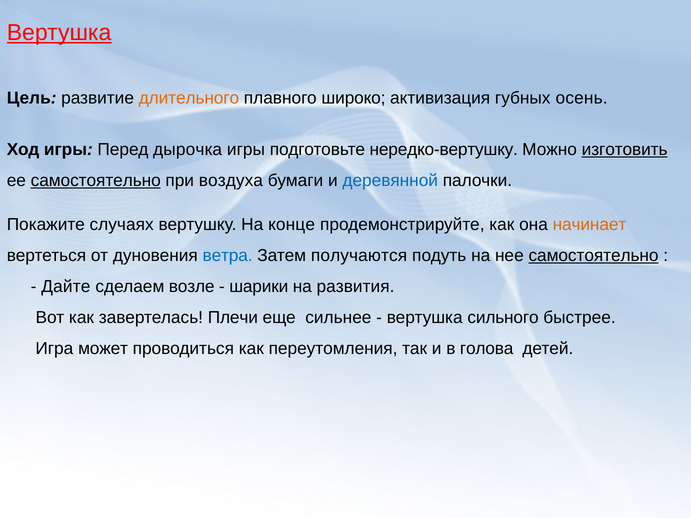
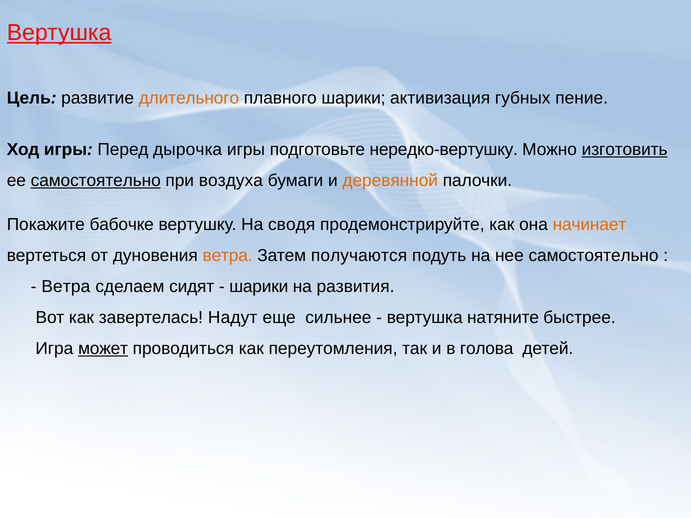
плавного широко: широко -> шарики (353, 98)
осень: осень -> пение (582, 98)
деревянной colour: blue -> orange (390, 181)
случаях: случаях -> бабочке (122, 225)
конце: конце -> сводя (292, 225)
ветра colour: blue -> orange (228, 256)
самостоятельно underline: present -> none (594, 256)
Дайте: Дайте -> Ветра (66, 287)
возле: возле -> сидят (192, 287)
Плечи: Плечи -> Надут (233, 318)
сильного: сильного -> натяните (503, 318)
может underline: none -> present (103, 349)
